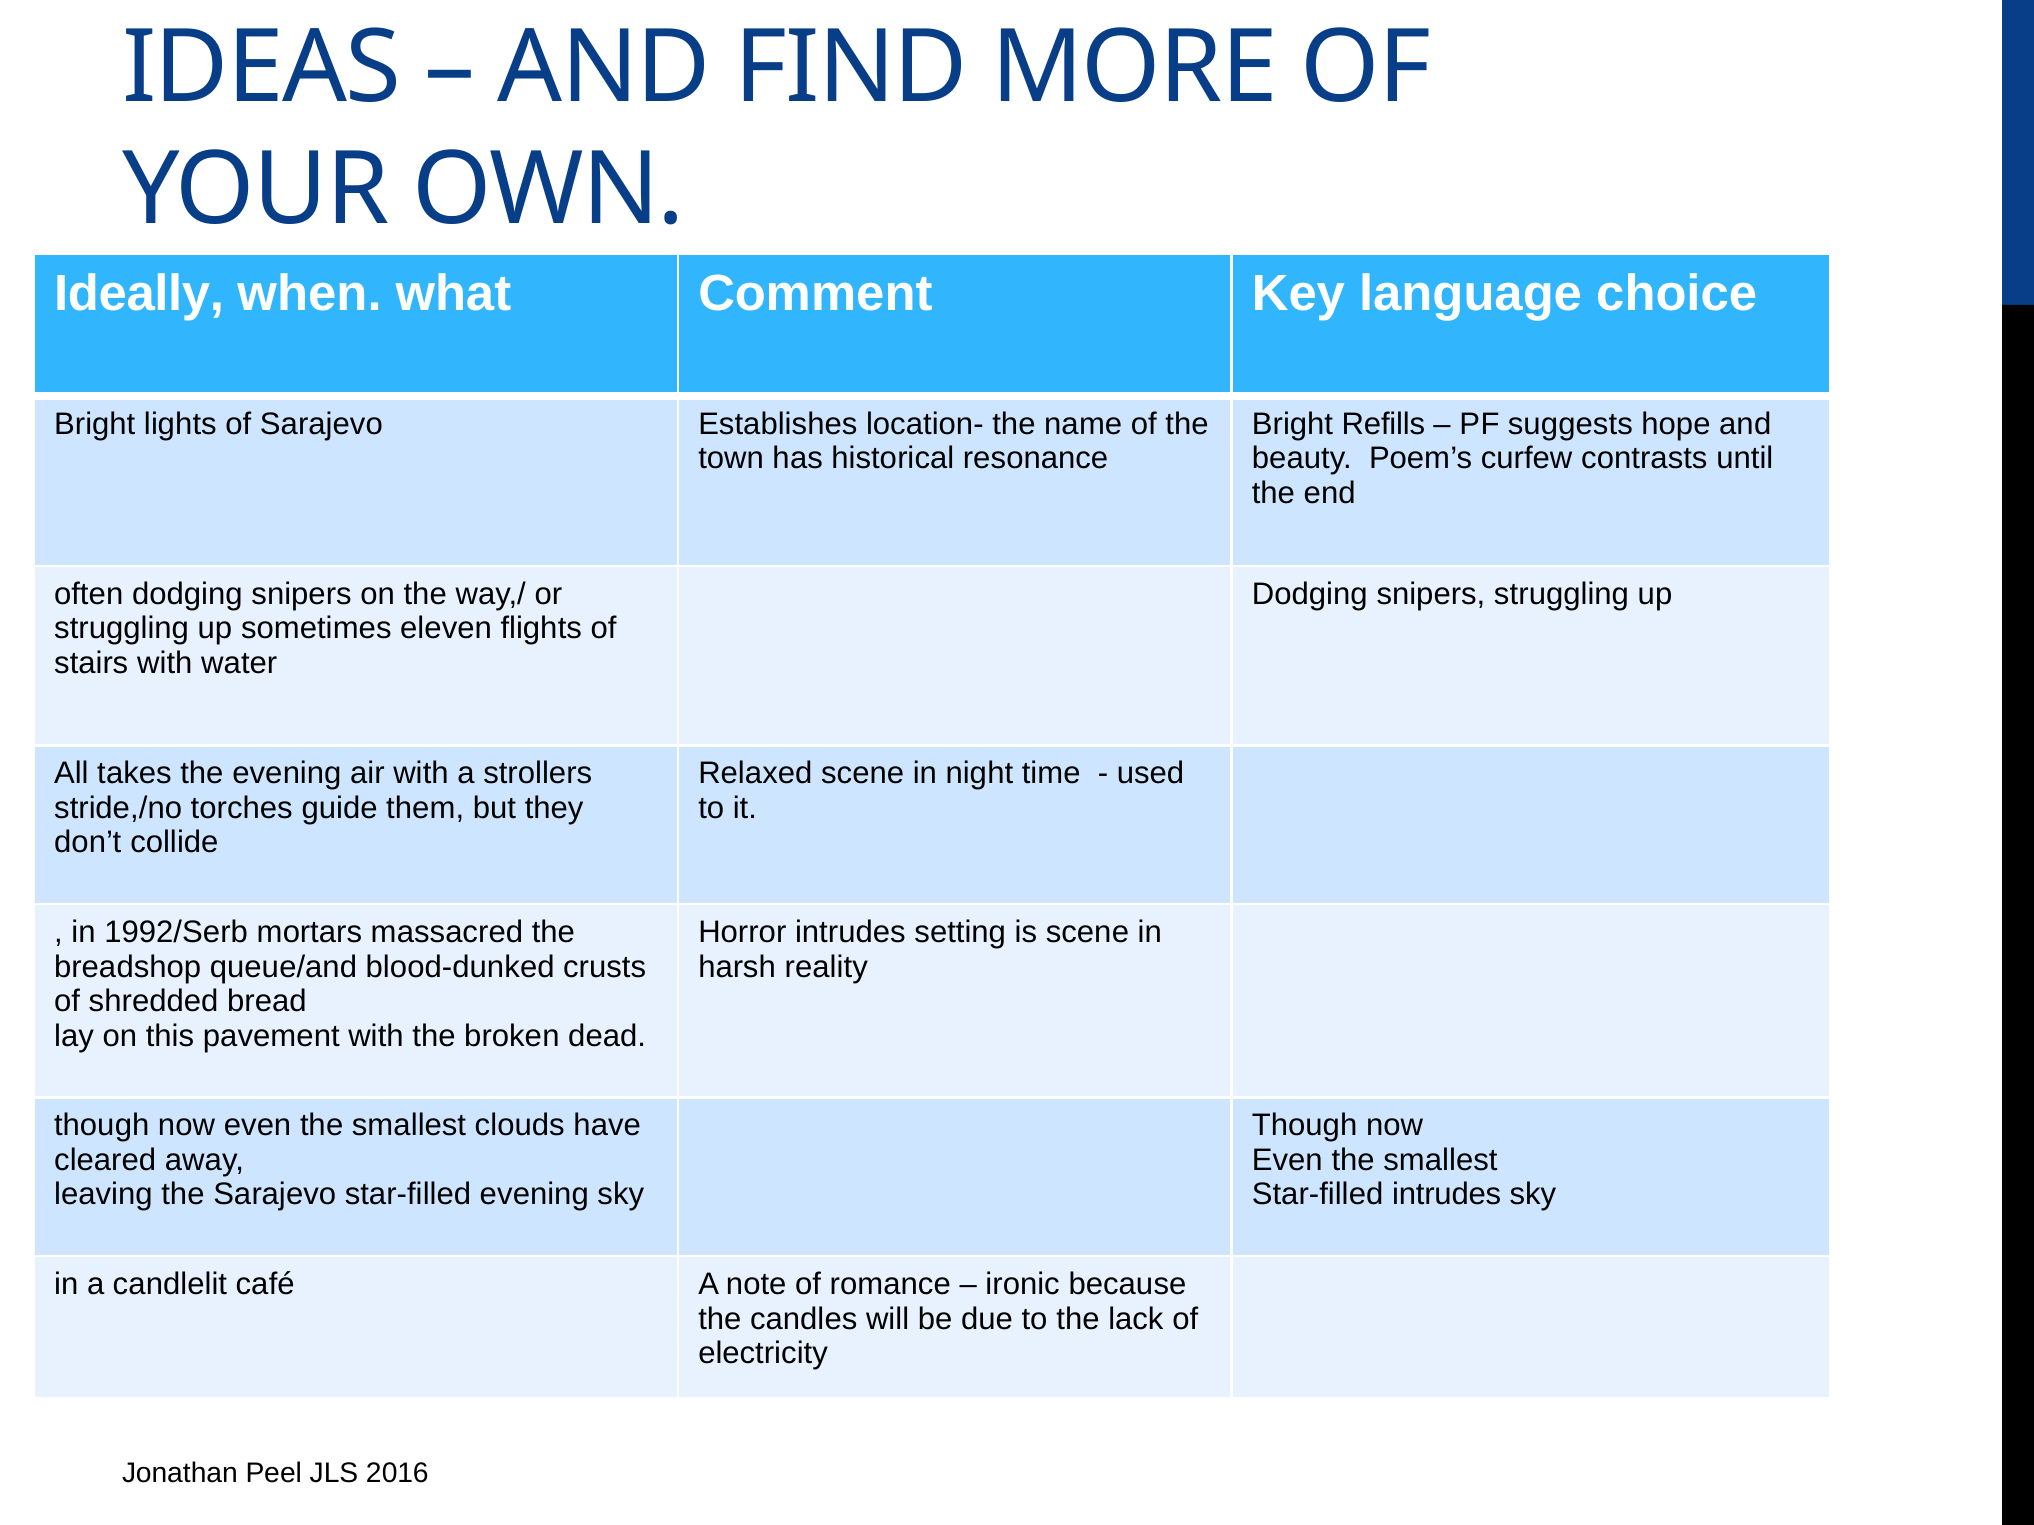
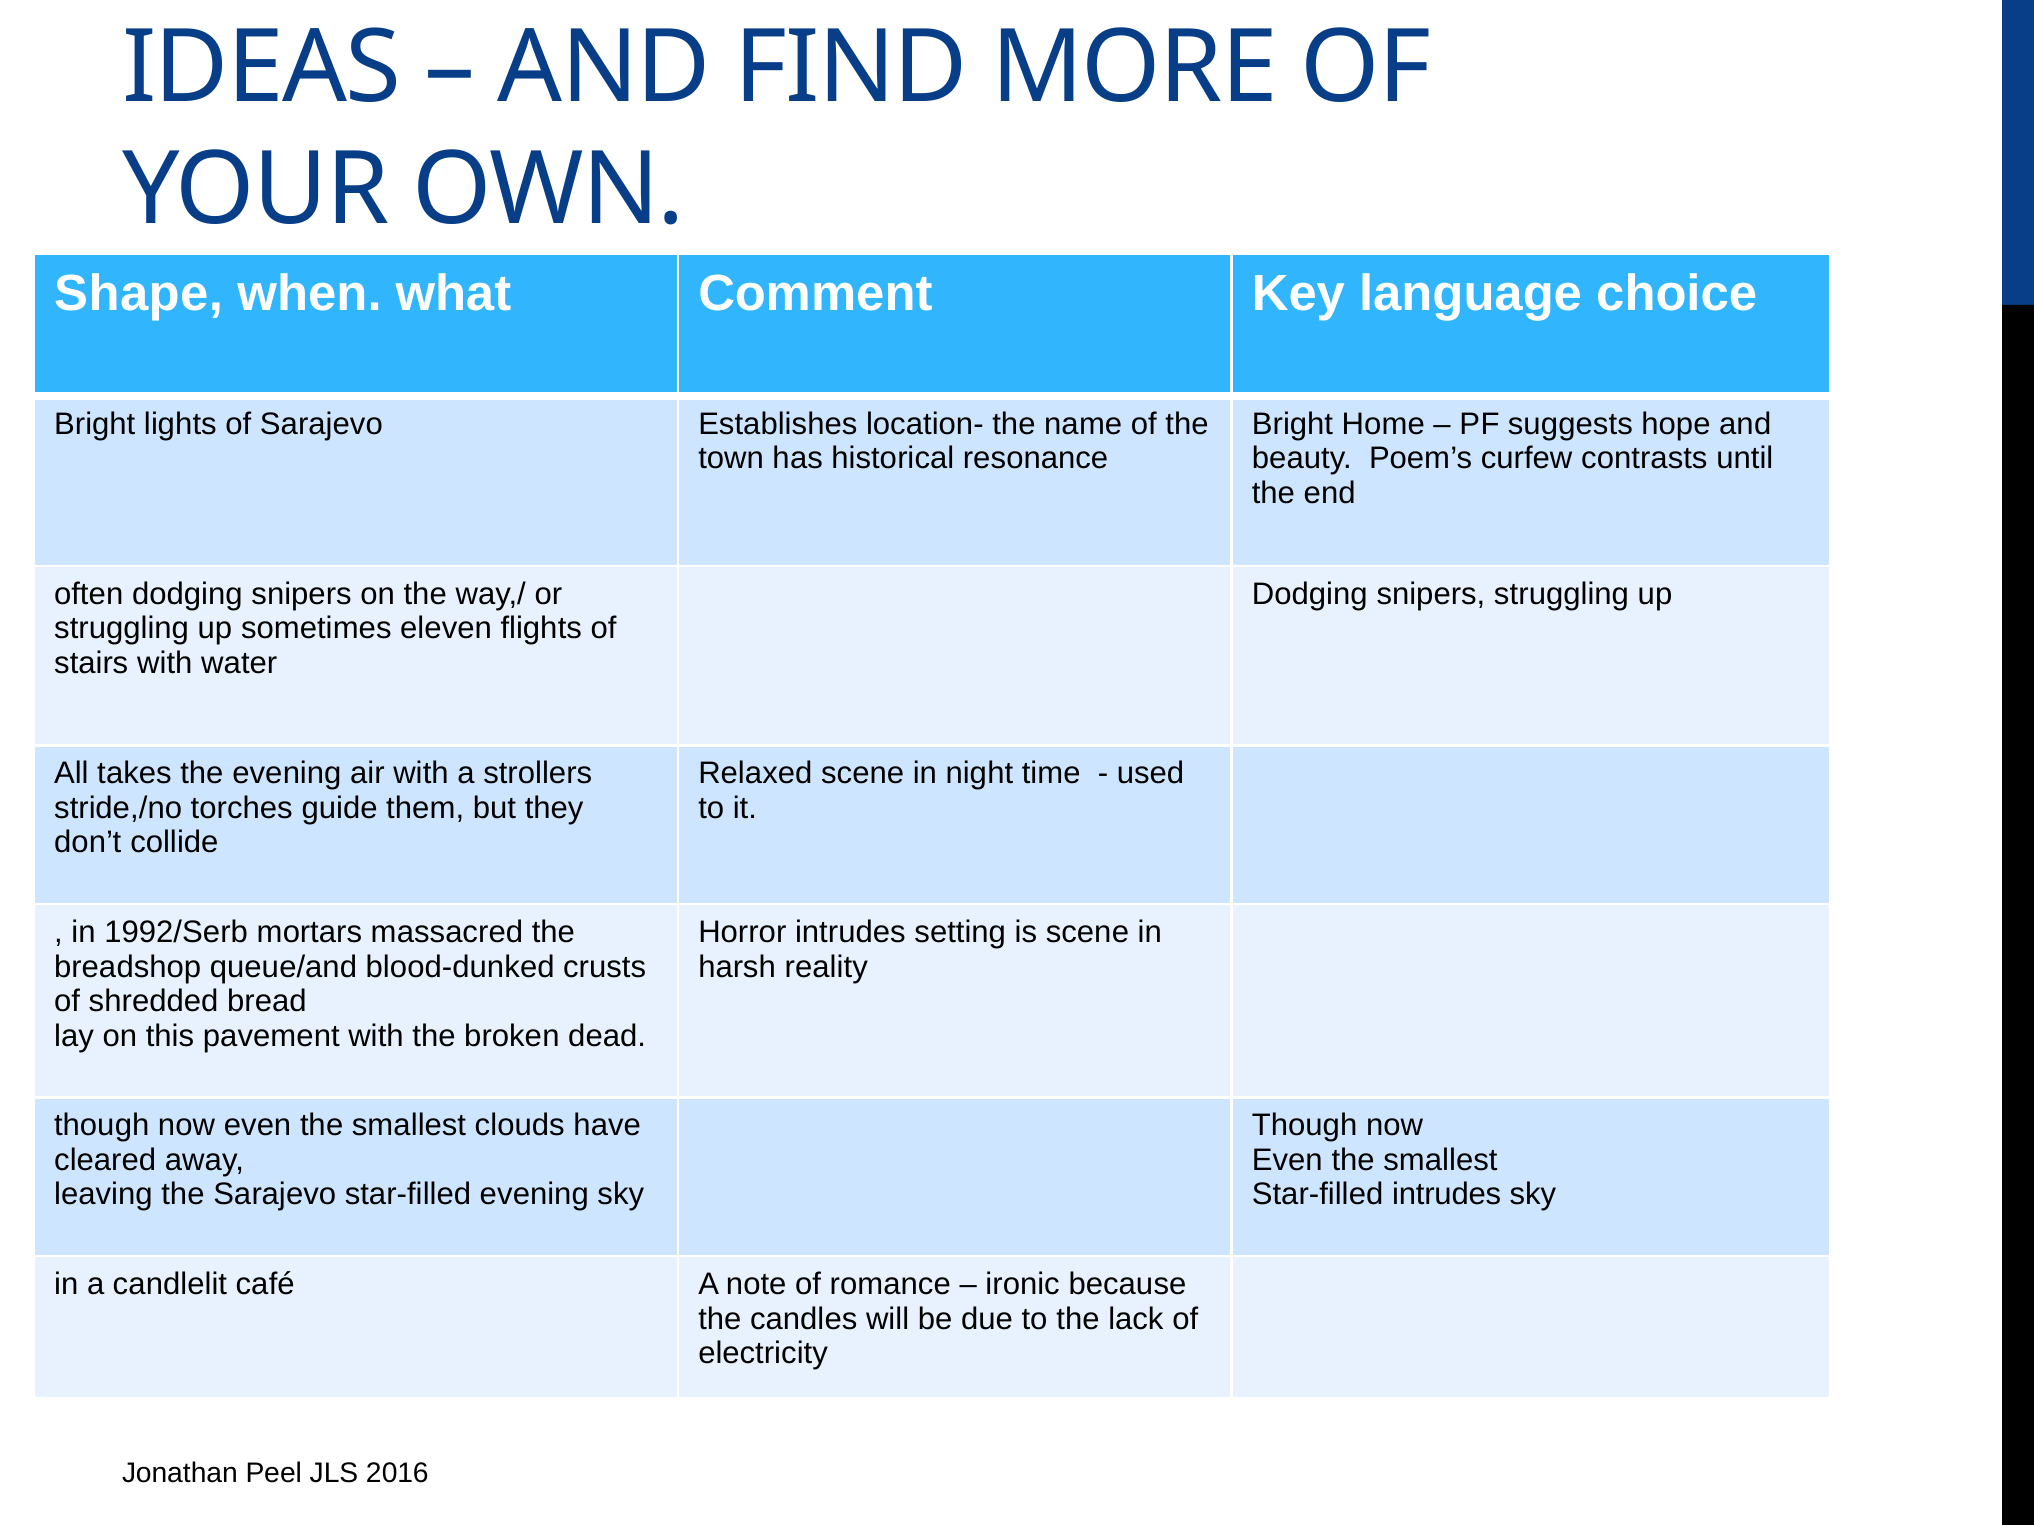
Ideally: Ideally -> Shape (139, 294)
Refills: Refills -> Home (1383, 424)
